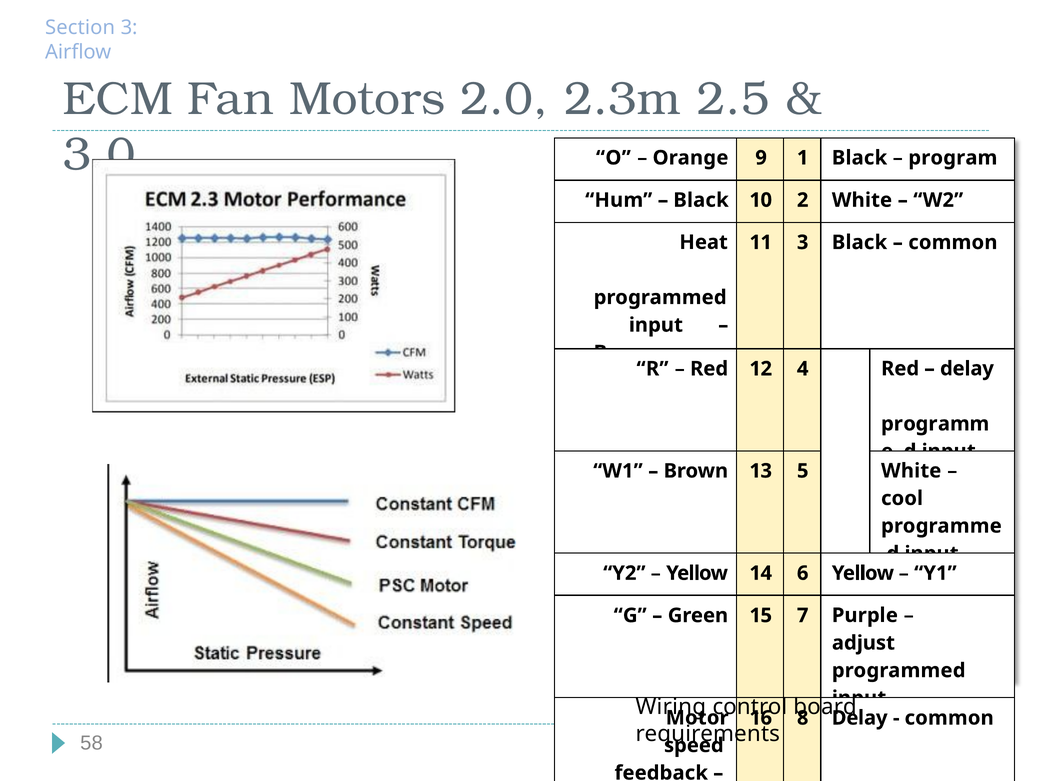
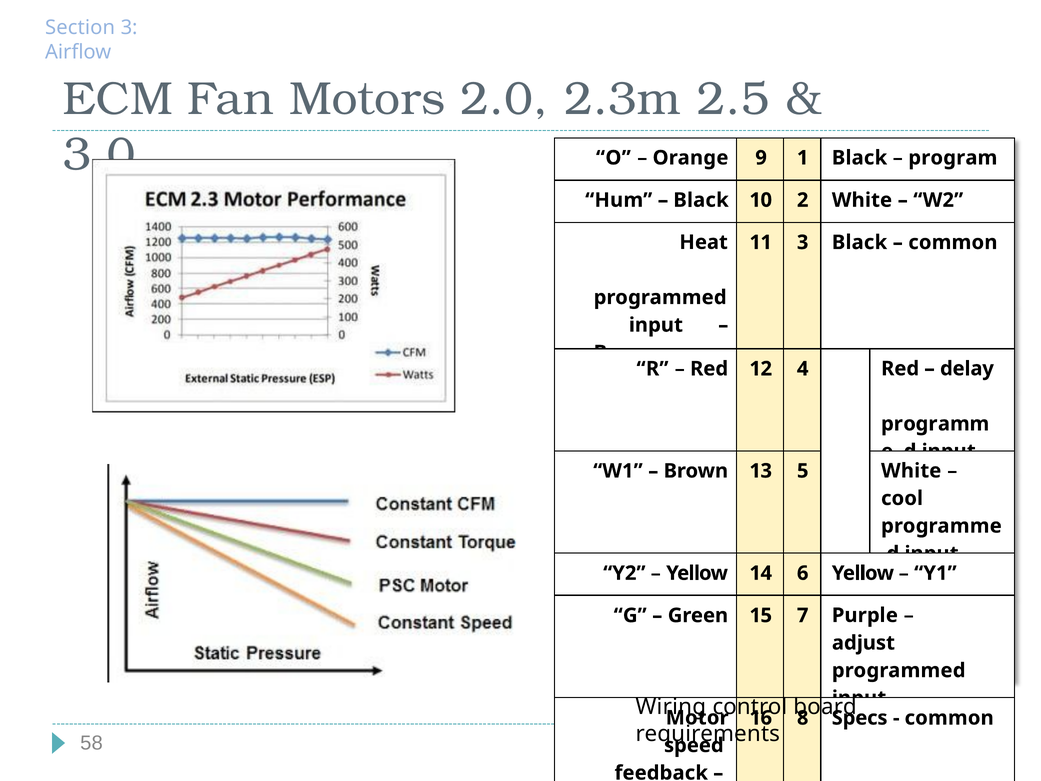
Delay: Delay -> Specs (860, 718)
